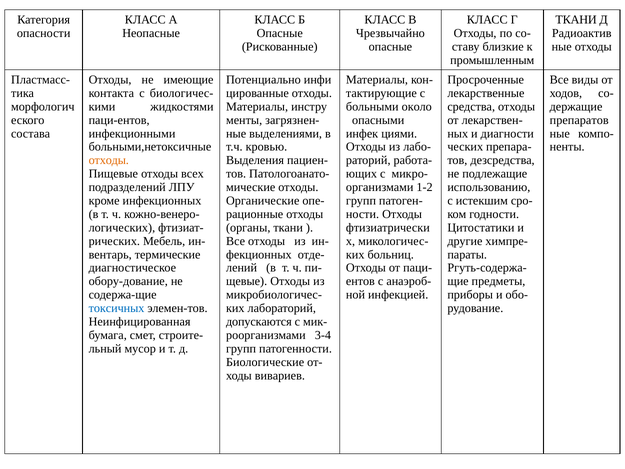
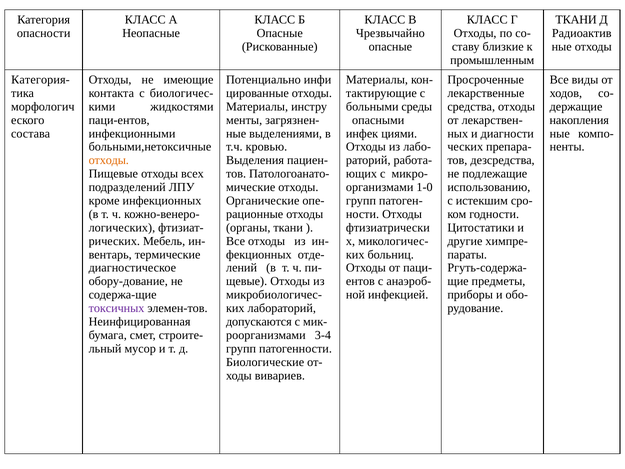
Пластмасс-: Пластмасс- -> Категория- (41, 80)
около: около -> среды (417, 107)
препаратов: препаратов -> накопления (579, 120)
1-2: 1-2 -> 1-0 (425, 187)
токсичных colour: blue -> purple (117, 308)
